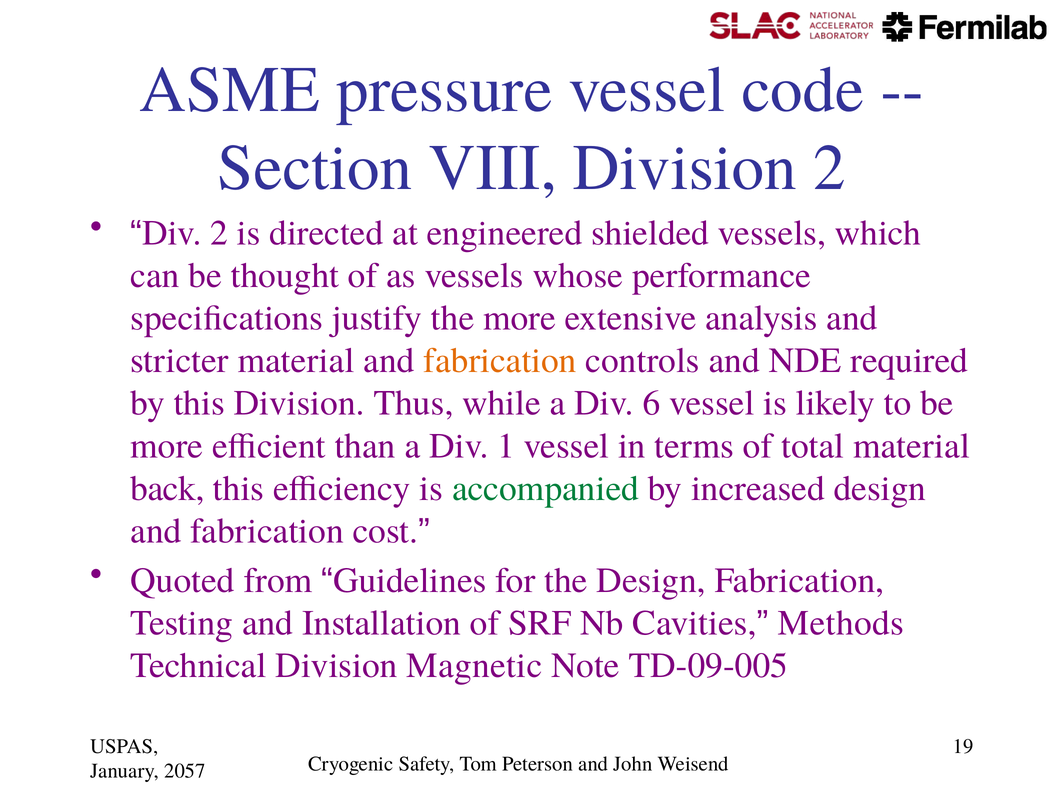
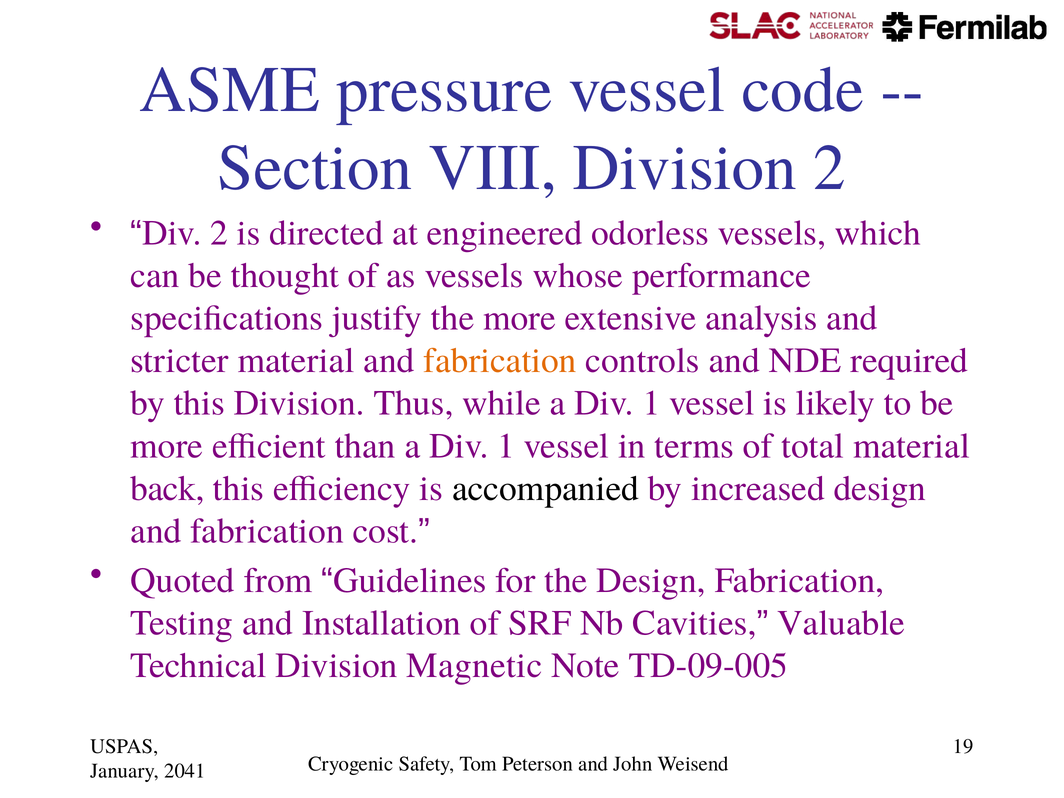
shielded: shielded -> odorless (650, 233)
while a Div 6: 6 -> 1 (651, 403)
accompanied colour: green -> black (546, 488)
Methods: Methods -> Valuable (841, 623)
2057: 2057 -> 2041 (185, 771)
